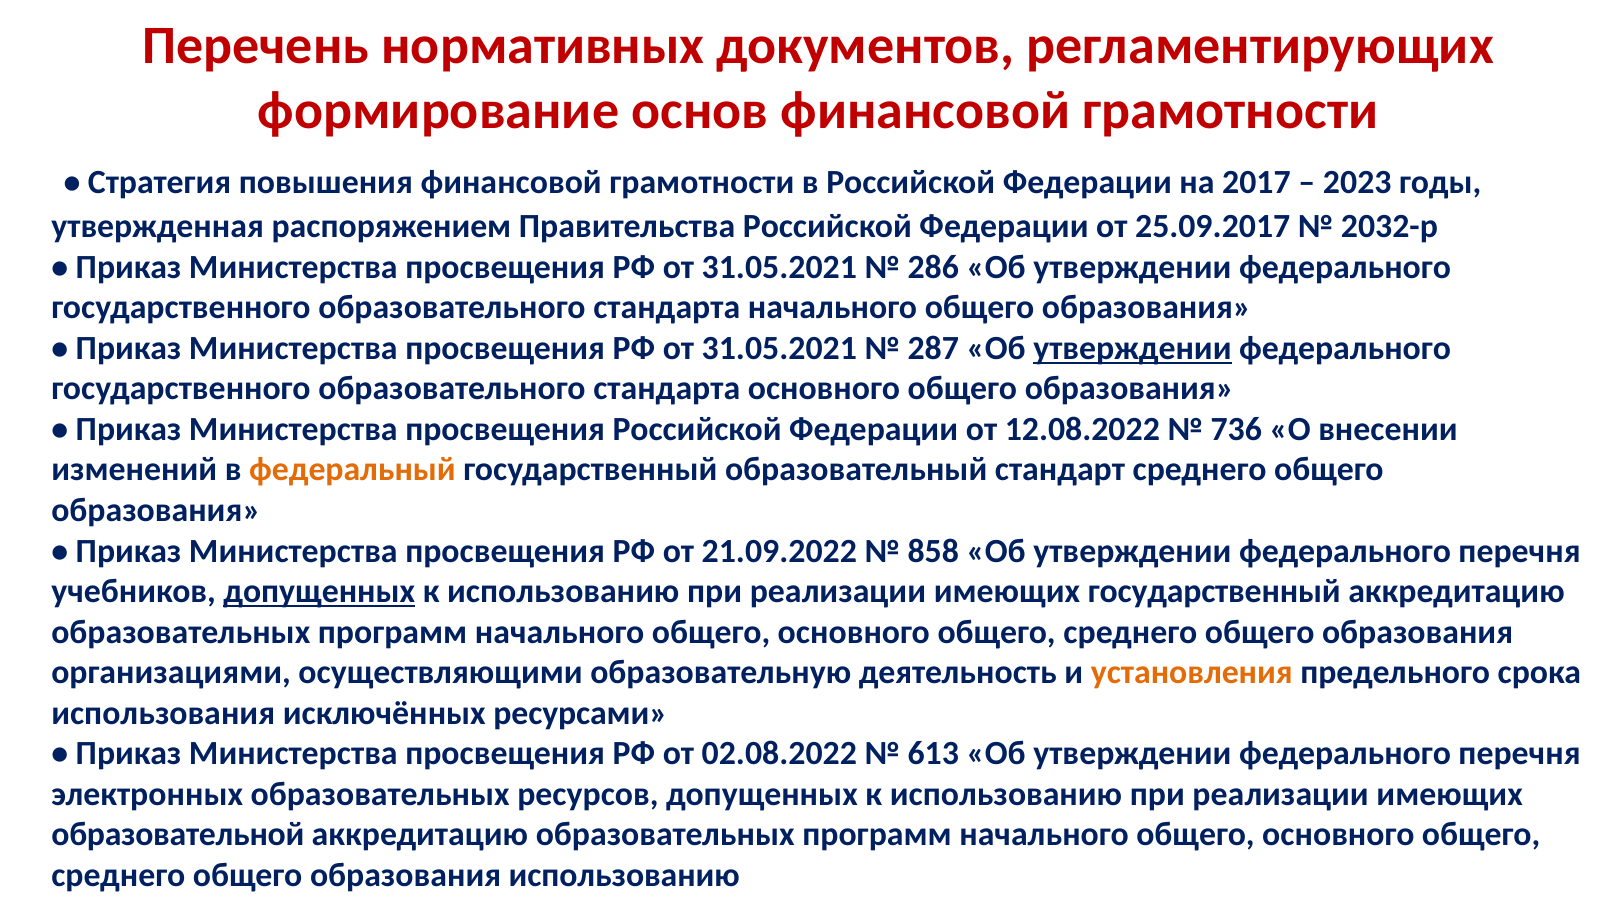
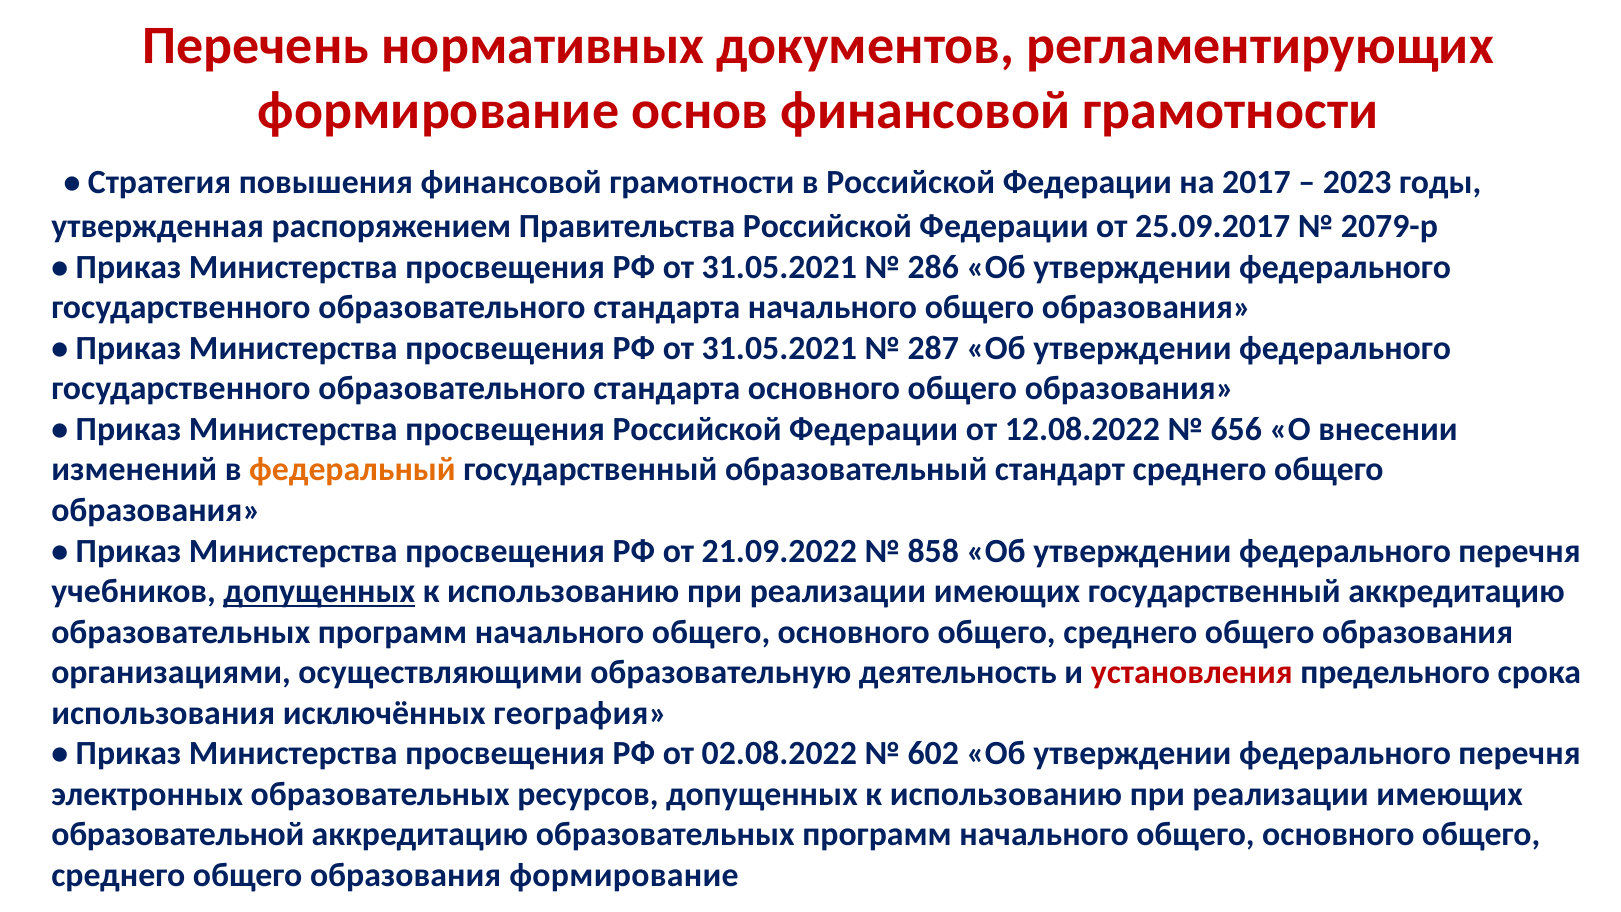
2032-р: 2032-р -> 2079-р (1389, 226)
утверждении underline: present -> none (1132, 348)
736: 736 -> 656 (1236, 429)
установления colour: orange -> red (1192, 672)
ресурсами: ресурсами -> география (580, 713)
613: 613 -> 602 (933, 754)
образования использованию: использованию -> формирование (624, 875)
